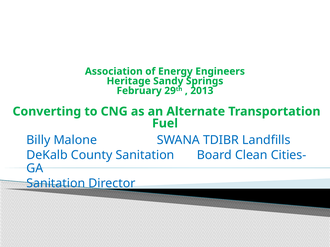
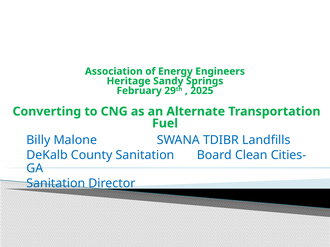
2013: 2013 -> 2025 (202, 91)
